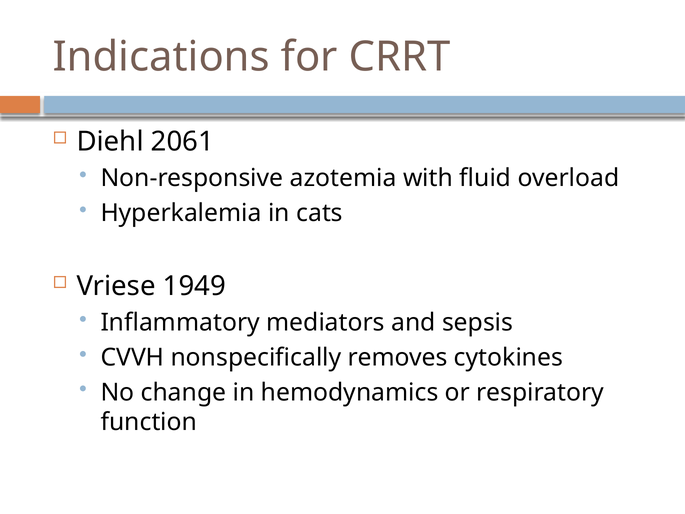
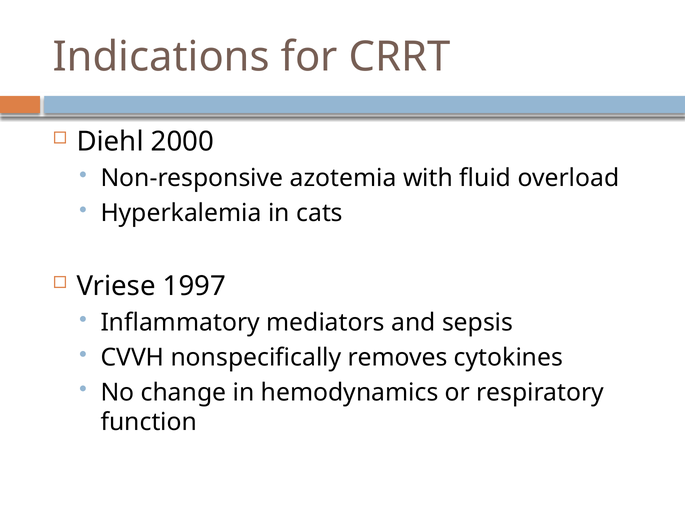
2061: 2061 -> 2000 (182, 142)
1949: 1949 -> 1997 (194, 286)
